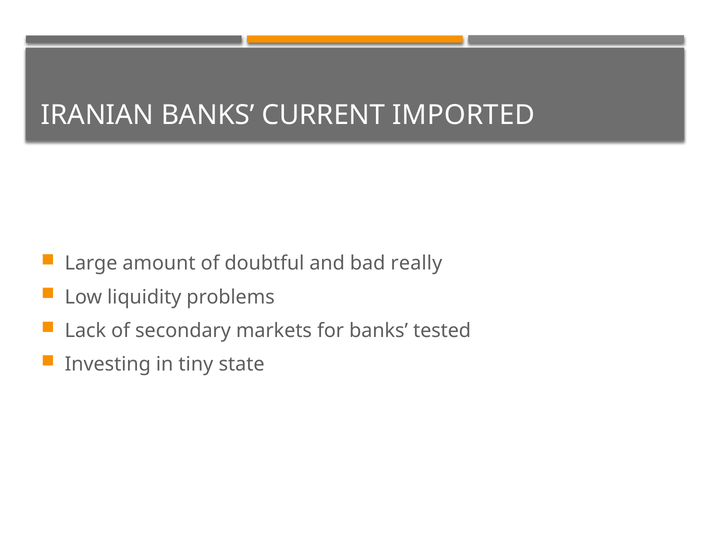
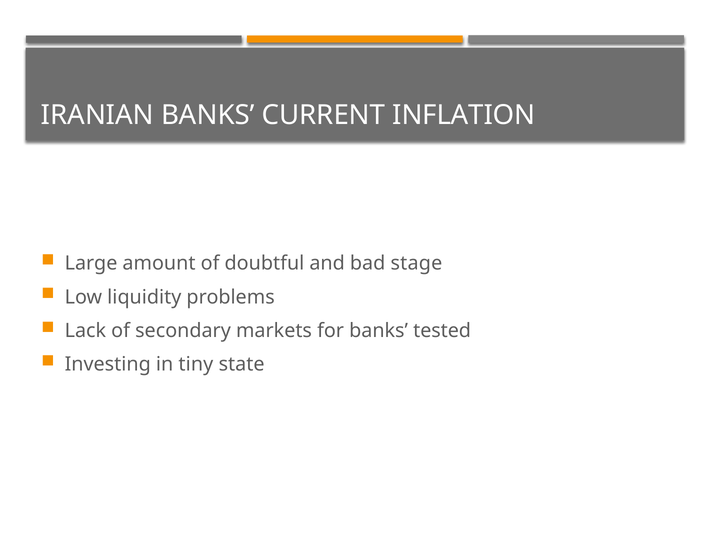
IMPORTED: IMPORTED -> INFLATION (464, 115)
really: really -> stage (416, 263)
